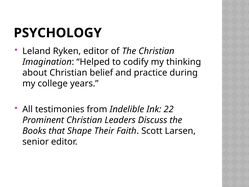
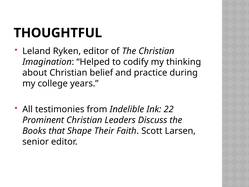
PSYCHOLOGY: PSYCHOLOGY -> THOUGHTFUL (58, 33)
